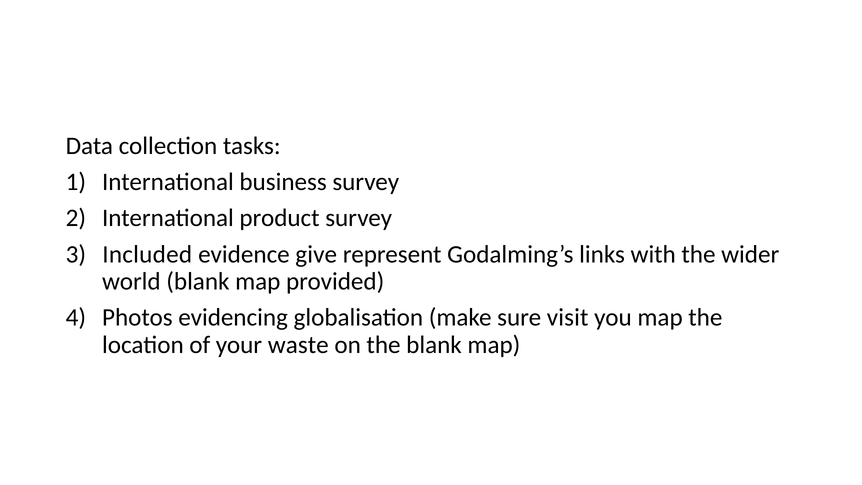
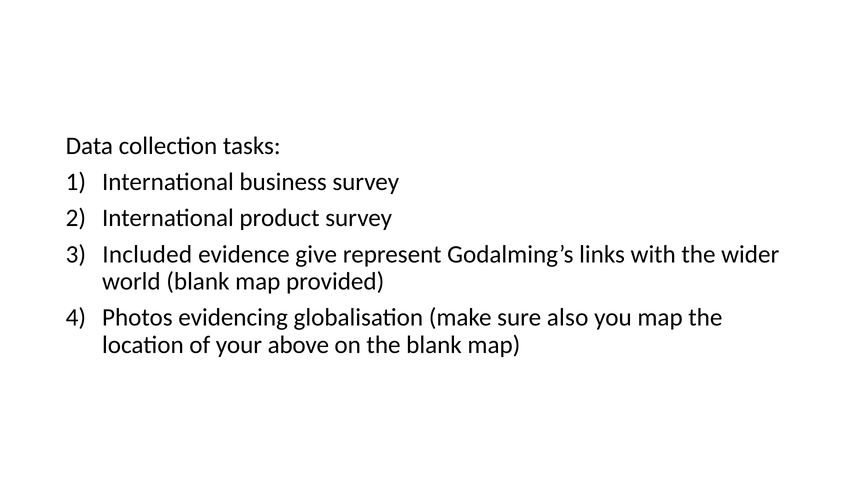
visit: visit -> also (568, 317)
waste: waste -> above (298, 345)
